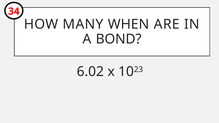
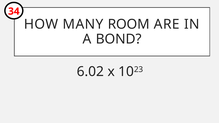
WHEN: WHEN -> ROOM (129, 24)
